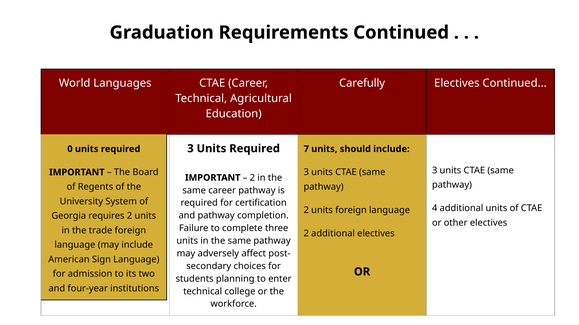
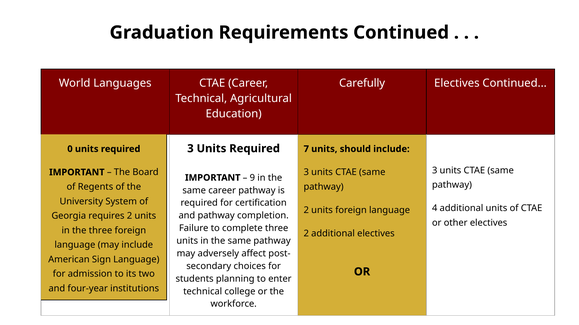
2: 2 -> 9 (252, 178)
the trade: trade -> three (101, 231)
